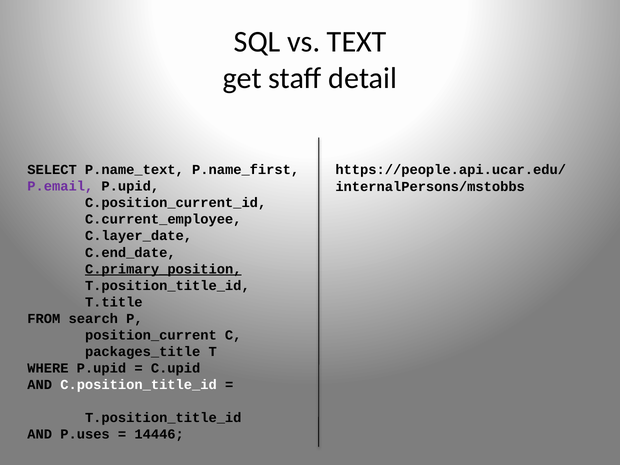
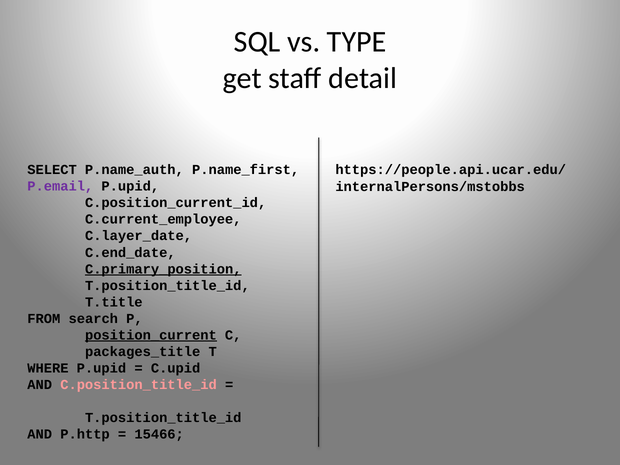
TEXT: TEXT -> TYPE (357, 42)
P.name_text: P.name_text -> P.name_auth (134, 170)
position_current underline: none -> present (151, 335)
C.position_title_id colour: white -> pink (139, 385)
P.uses: P.uses -> P.http (85, 434)
14446: 14446 -> 15466 (159, 434)
